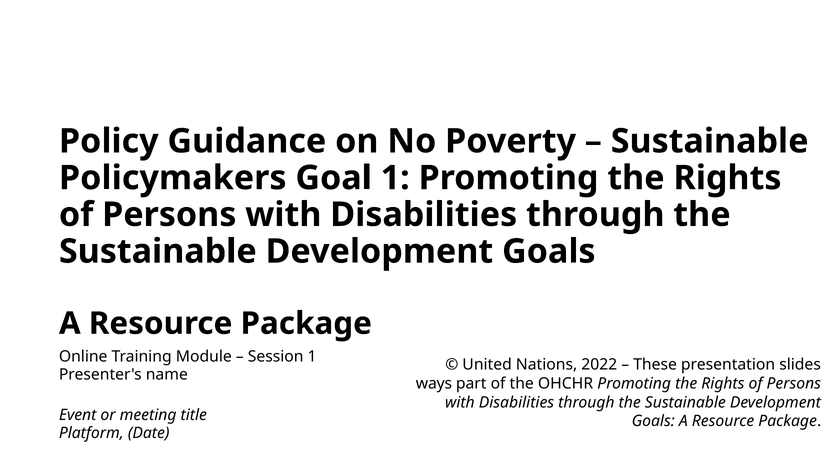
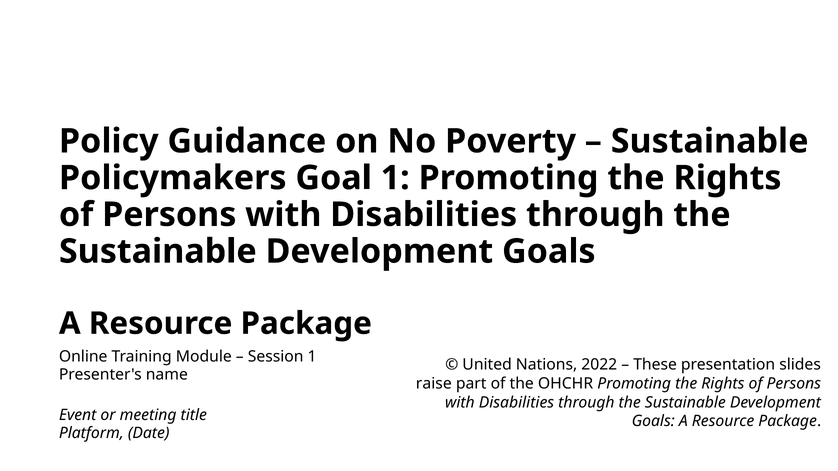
ways: ways -> raise (434, 384)
